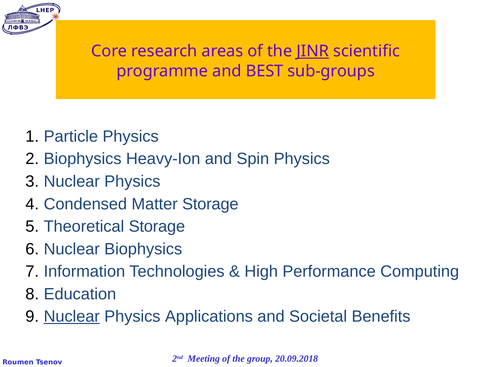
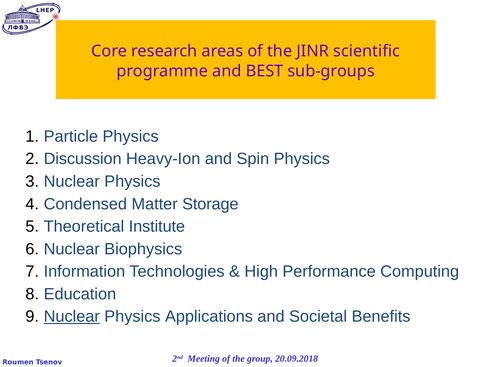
JINR underline: present -> none (313, 51)
Biophysics: Biophysics -> Discussion (83, 159)
Theoretical Storage: Storage -> Institute (157, 226)
